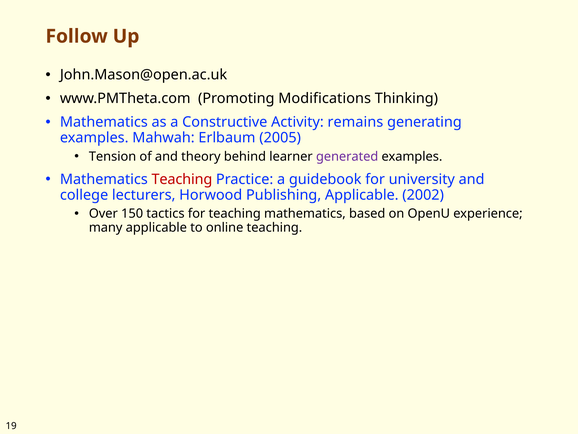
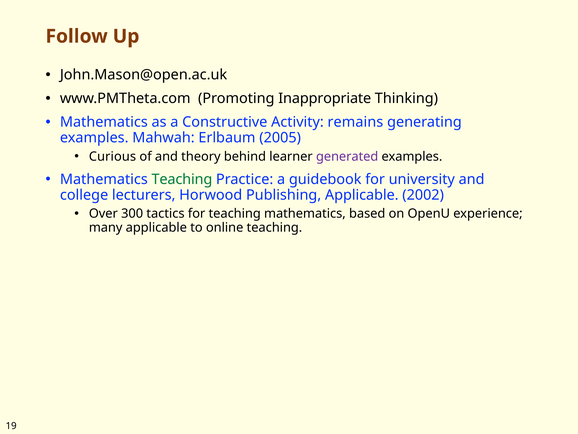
Modifications: Modifications -> Inappropriate (325, 98)
Tension: Tension -> Curious (112, 156)
Teaching colour: red -> green (182, 179)
150: 150 -> 300 (132, 213)
